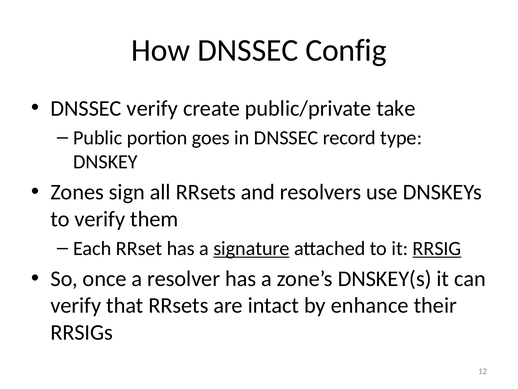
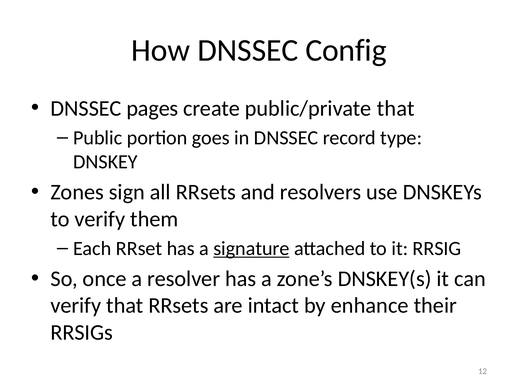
DNSSEC verify: verify -> pages (152, 108)
public/private take: take -> that (396, 108)
RRSIG underline: present -> none (437, 248)
